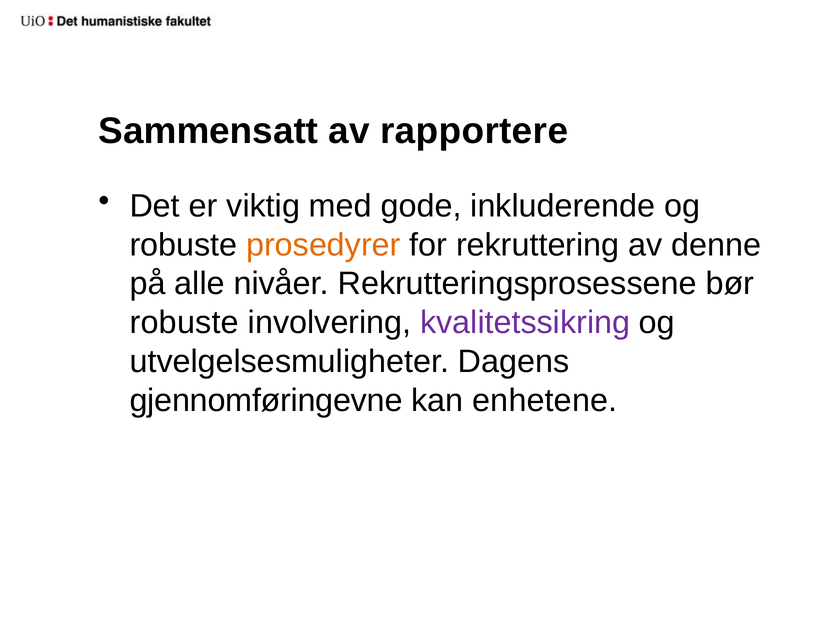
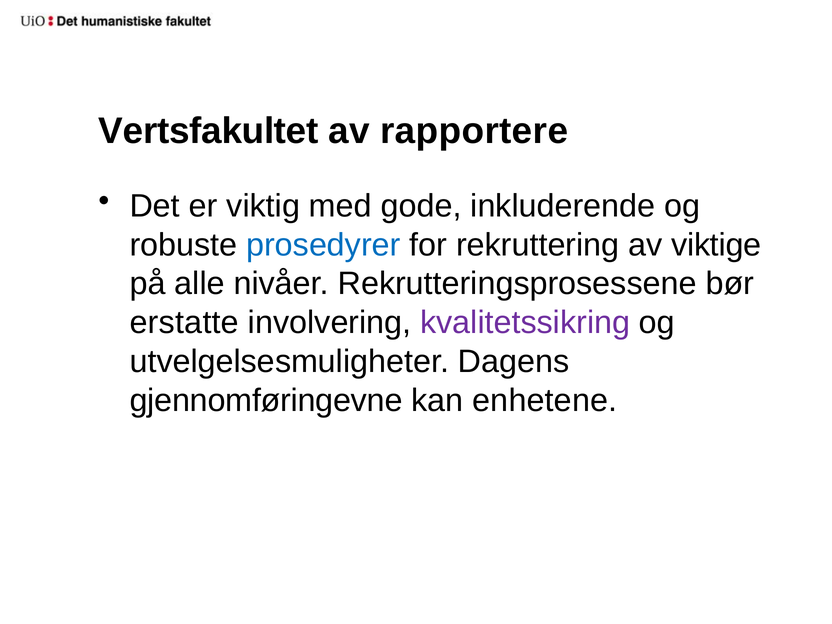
Sammensatt: Sammensatt -> Vertsfakultet (208, 131)
prosedyrer colour: orange -> blue (323, 245)
denne: denne -> viktige (716, 245)
robuste: robuste -> erstatte (184, 323)
